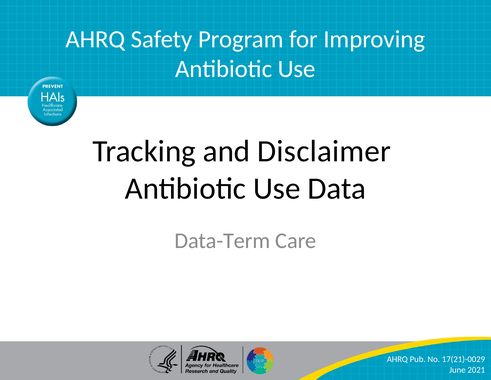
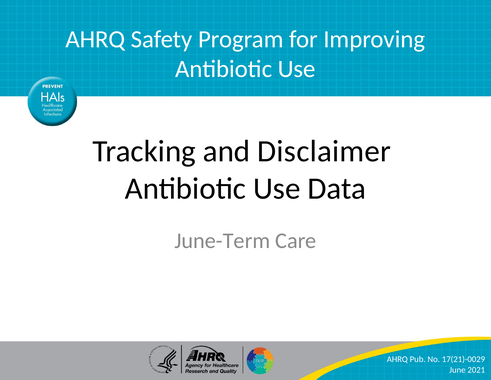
Data-Term: Data-Term -> June-Term (222, 240)
